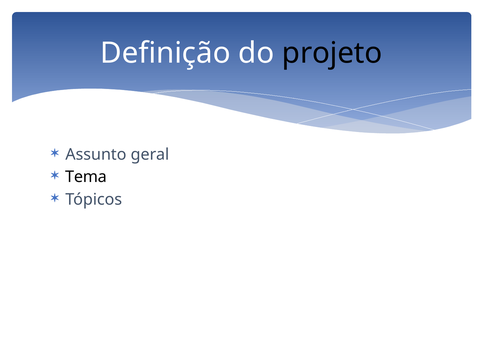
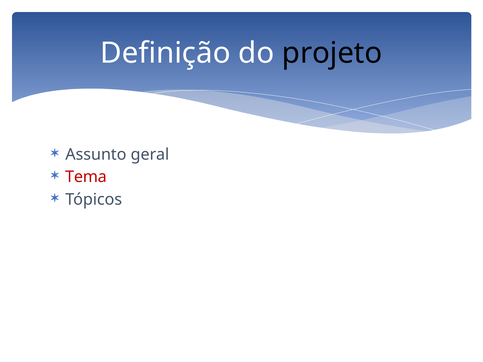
Tema colour: black -> red (86, 177)
